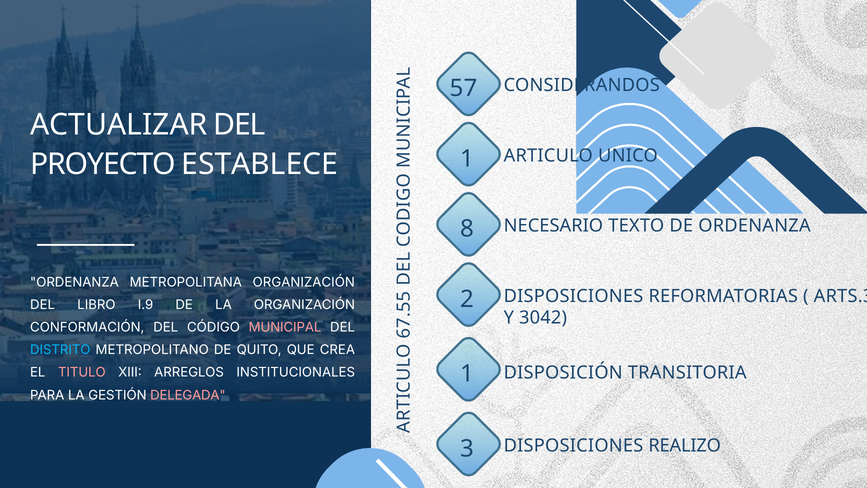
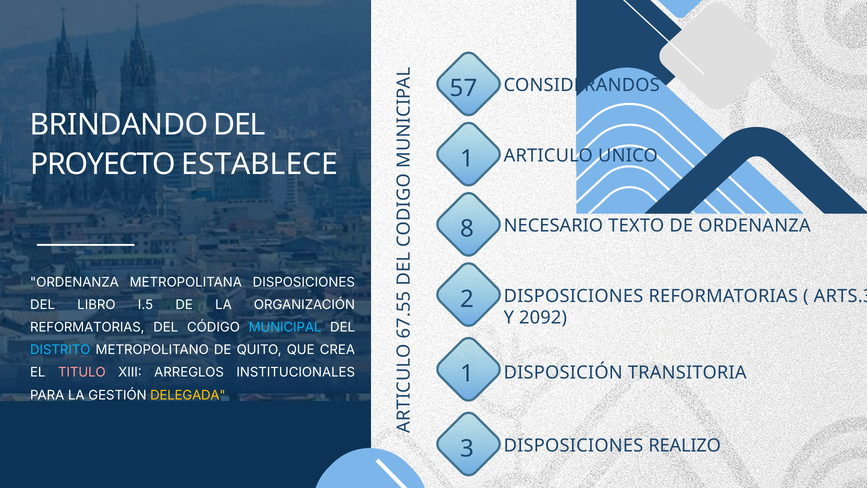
ACTUALIZAR: ACTUALIZAR -> BRINDANDO (119, 125)
METROPOLITANA ORGANIZACIÓN: ORGANIZACIÓN -> DISPOSICIONES (304, 282)
I.9: I.9 -> I.5 (145, 305)
3042: 3042 -> 2092 (543, 317)
CONFORMACIÓN: CONFORMACIÓN -> REFORMATORIAS (87, 327)
MUNICIPAL colour: pink -> light blue (285, 327)
DELEGADA colour: pink -> yellow (188, 395)
